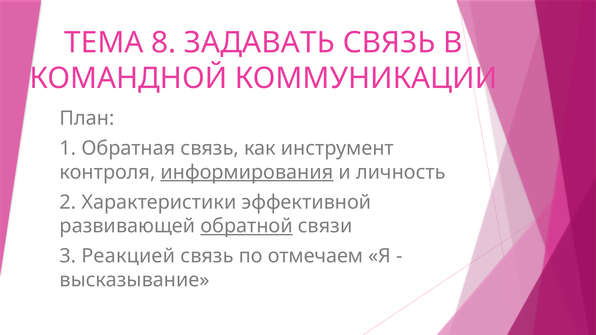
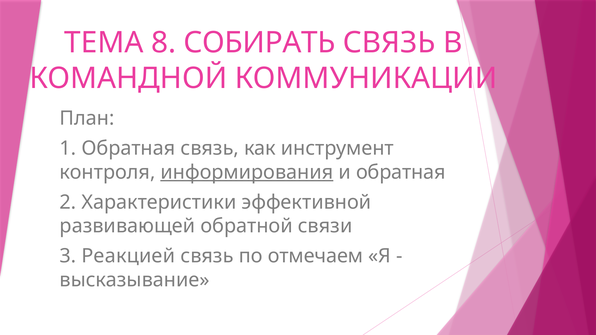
ЗАДАВАТЬ: ЗАДАВАТЬ -> СОБИРАТЬ (260, 43)
и личность: личность -> обратная (401, 172)
обратной underline: present -> none (247, 226)
